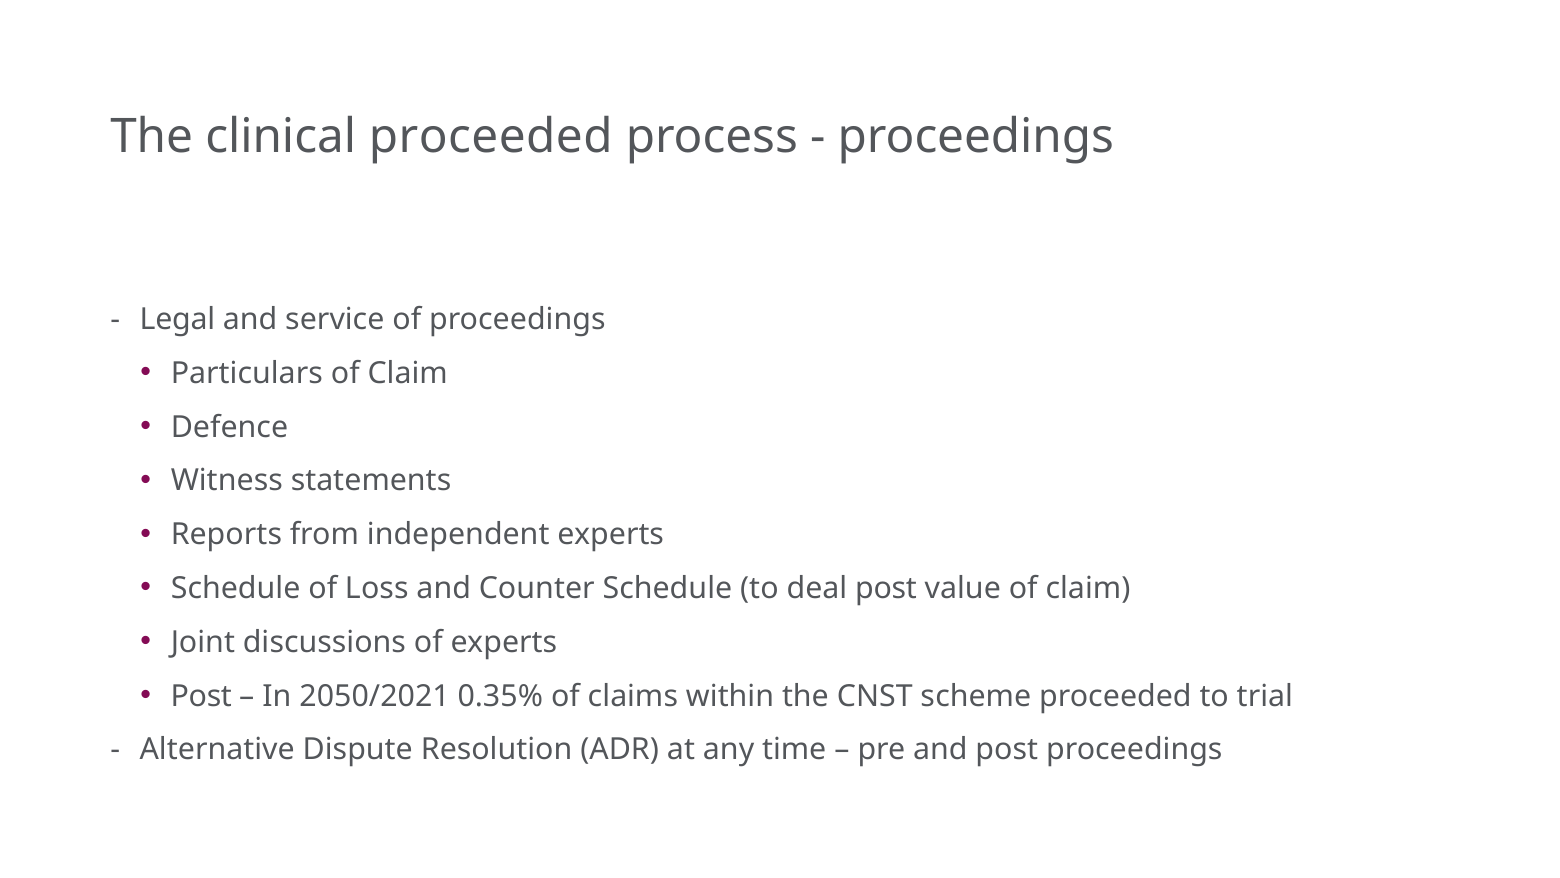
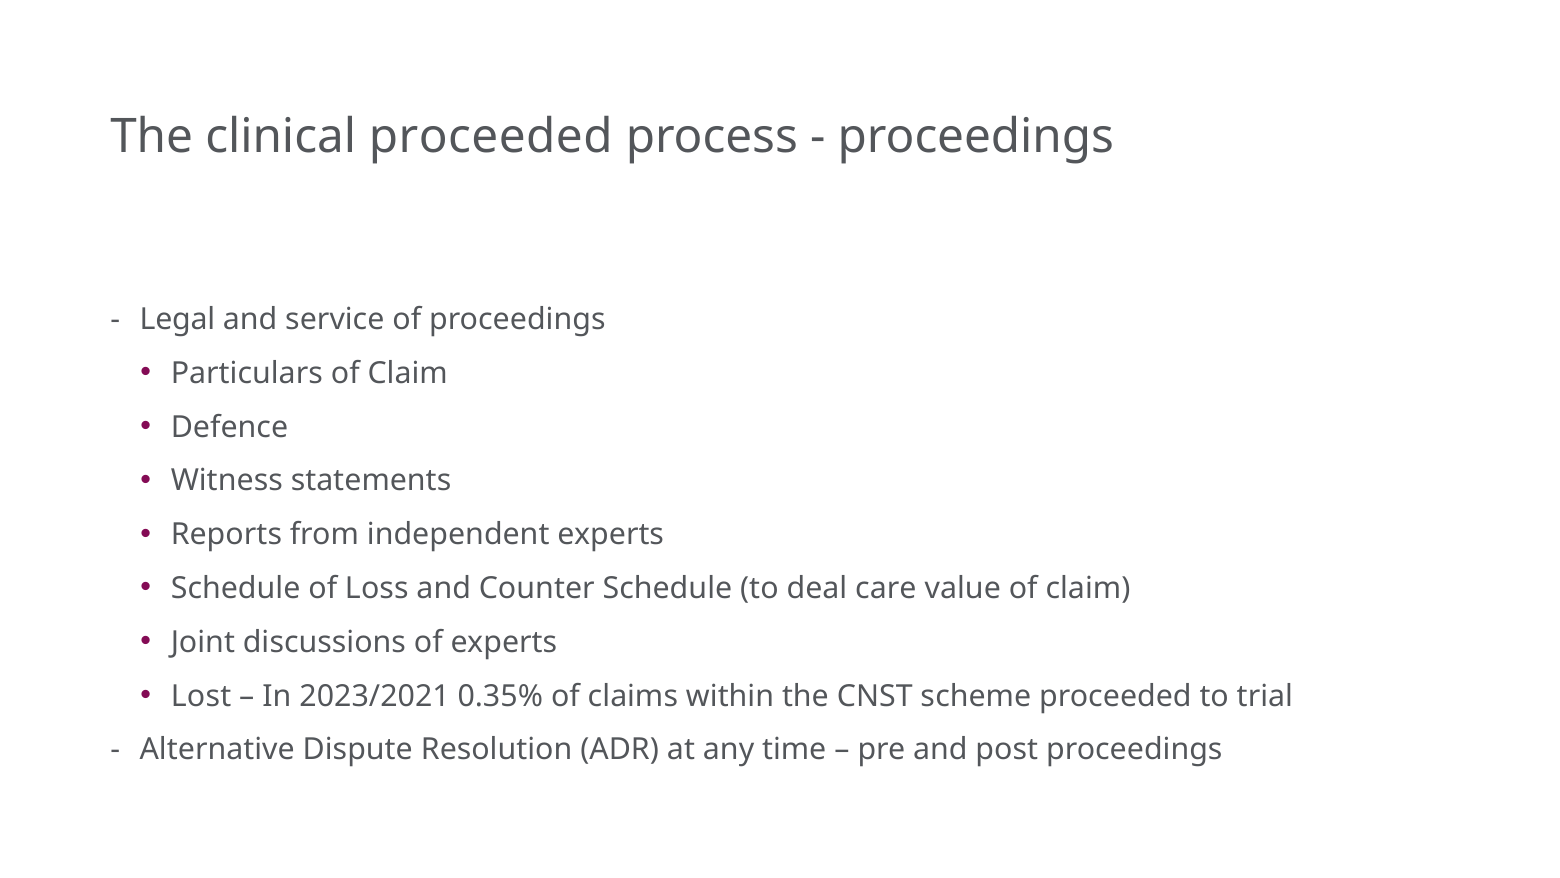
deal post: post -> care (886, 588)
Post: Post -> Lost (201, 696)
2050/2021: 2050/2021 -> 2023/2021 (375, 696)
